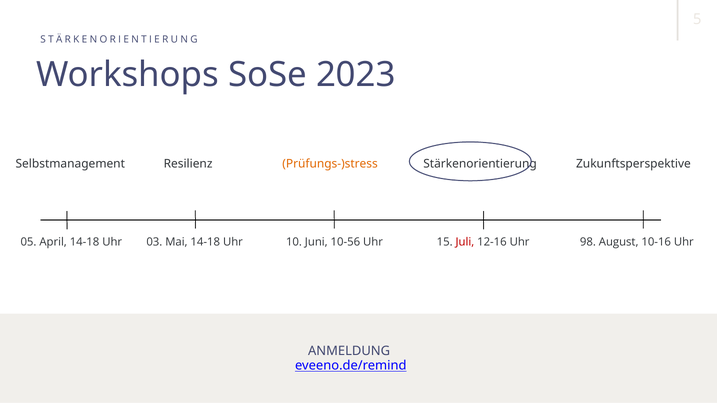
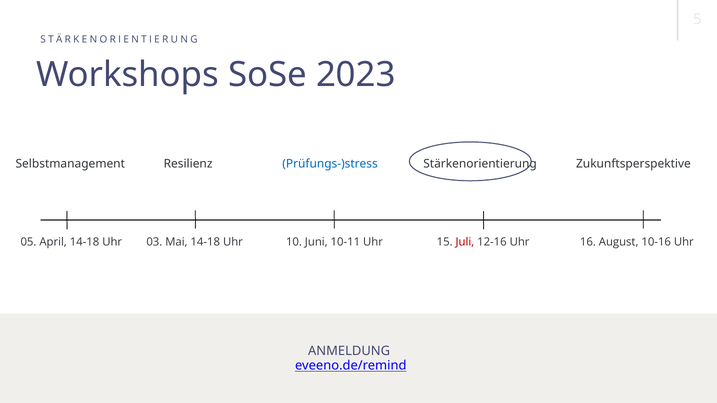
Prüfungs-)stress colour: orange -> blue (330, 164)
10-56: 10-56 -> 10-11 (345, 242)
98: 98 -> 16 (588, 242)
